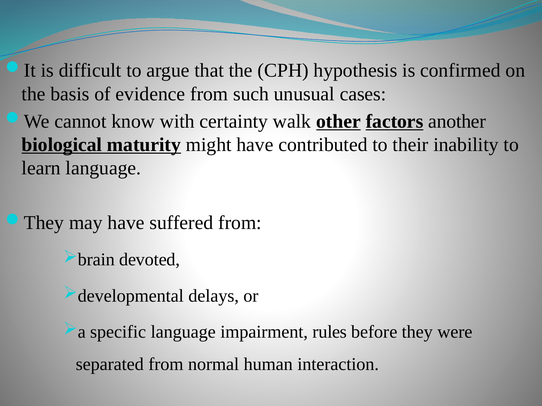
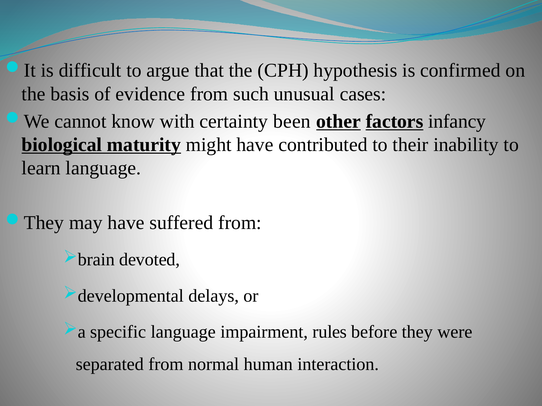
walk: walk -> been (292, 121)
another: another -> infancy (457, 121)
